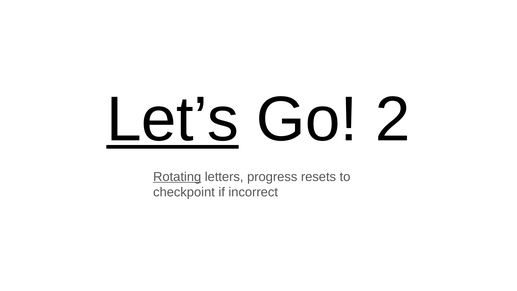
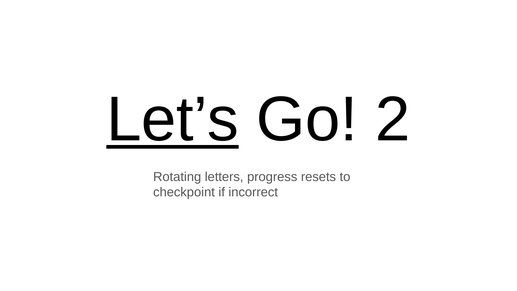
Rotating underline: present -> none (177, 177)
